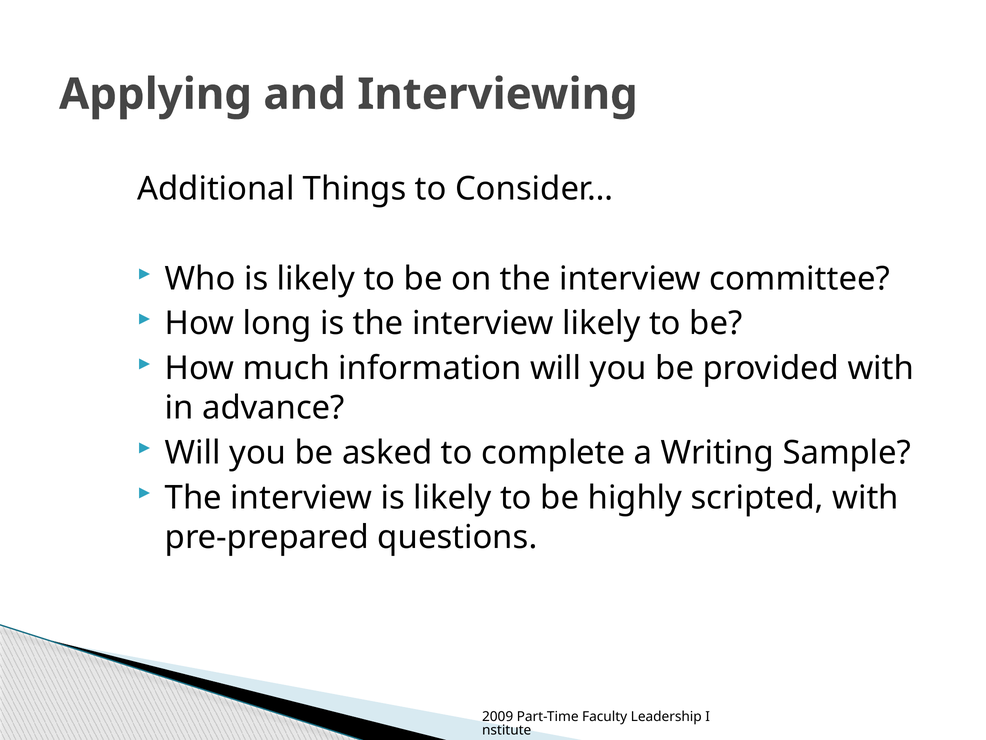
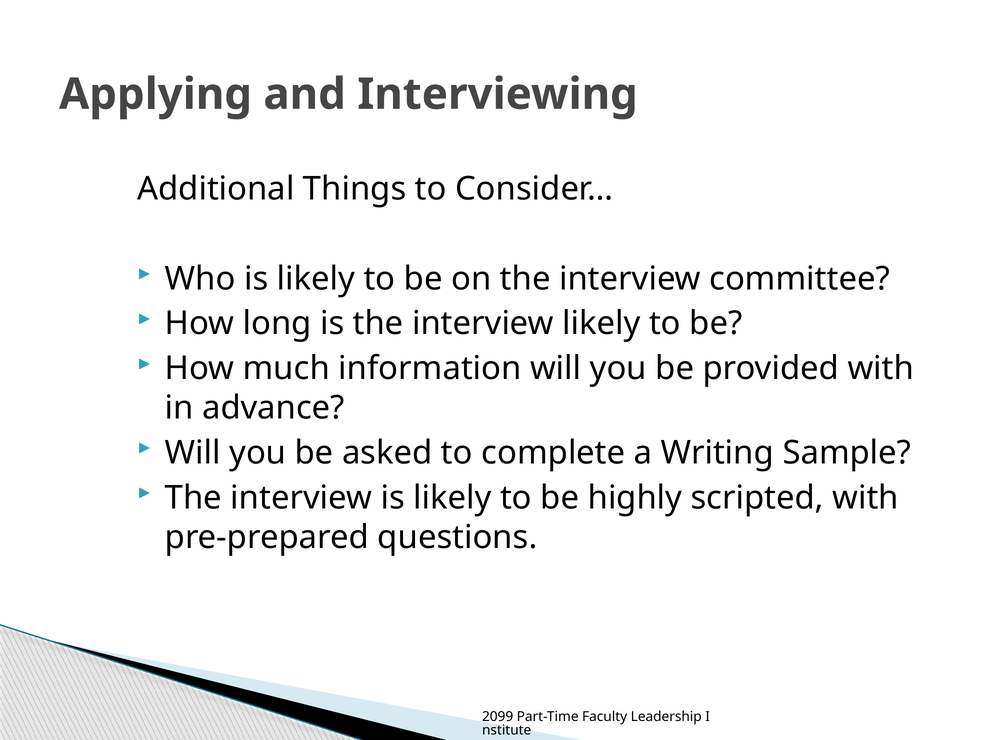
2009: 2009 -> 2099 (498, 716)
